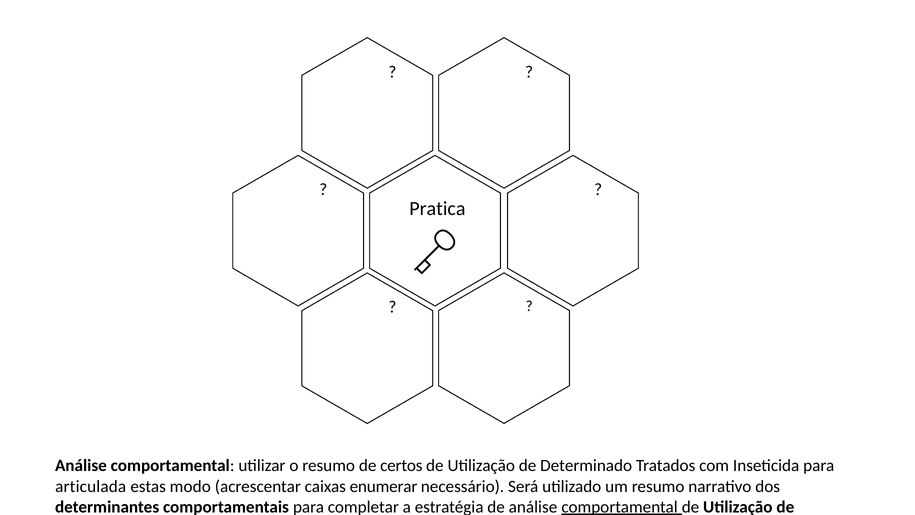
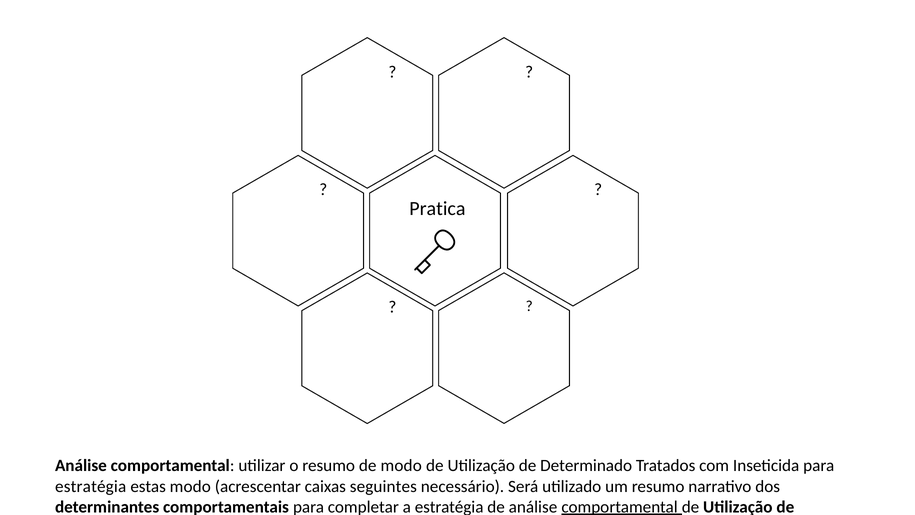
de certos: certos -> modo (401, 466)
articulada: articulada -> estratégia (91, 486)
enumerar: enumerar -> seguintes (383, 486)
